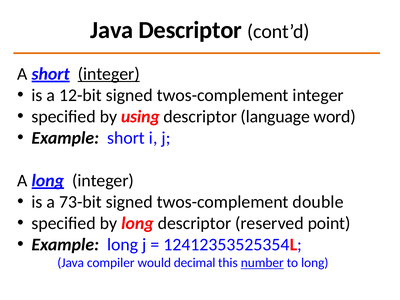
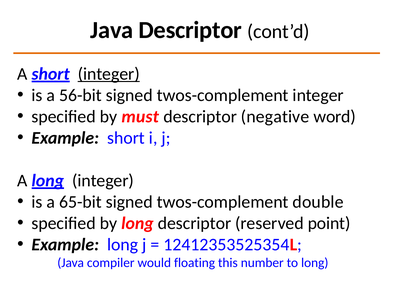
12-bit: 12-bit -> 56-bit (80, 95)
using: using -> must (140, 117)
language: language -> negative (275, 117)
73-bit: 73-bit -> 65-bit (80, 202)
decimal: decimal -> floating (195, 263)
number underline: present -> none (262, 263)
